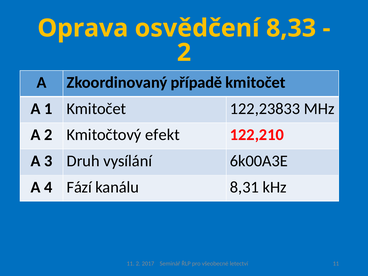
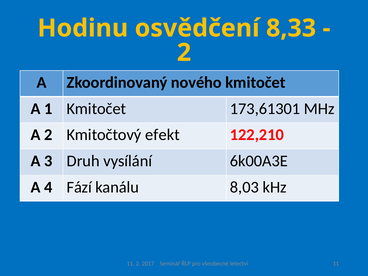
Oprava: Oprava -> Hodinu (83, 28)
případě: případě -> nového (196, 82)
122,23833: 122,23833 -> 173,61301 (265, 109)
8,31: 8,31 -> 8,03 (244, 187)
